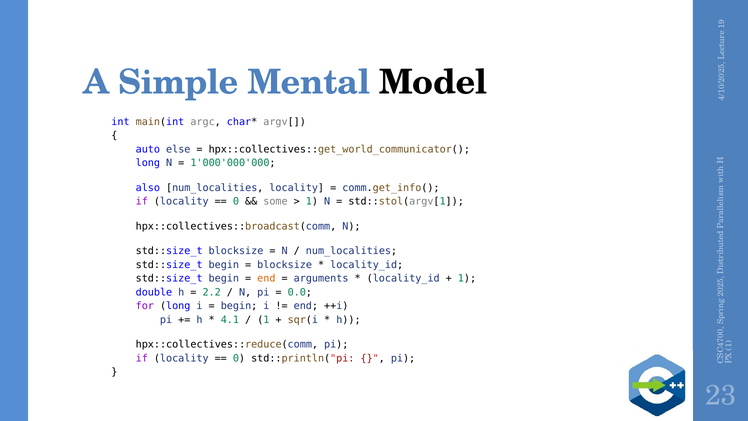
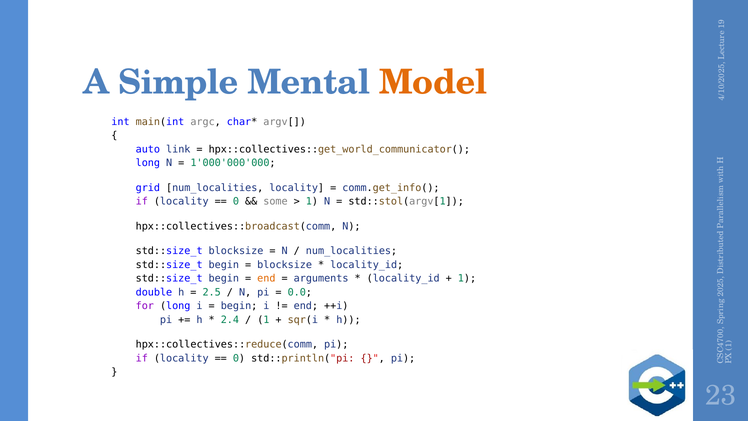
Model colour: black -> orange (433, 82)
else: else -> link (178, 149)
also: also -> grid (148, 188)
2.2: 2.2 -> 2.5 (212, 292)
4.1: 4.1 -> 2.4 (230, 320)
